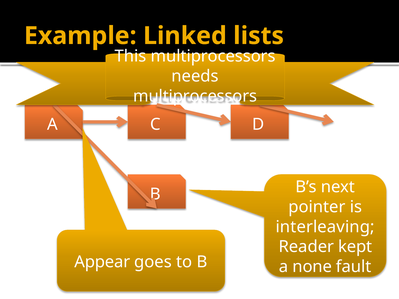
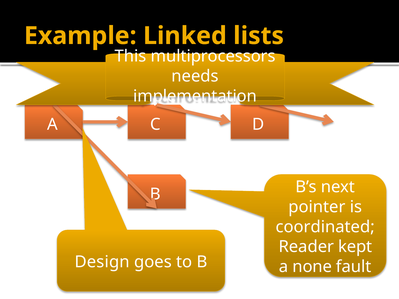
multiprocessors: multiprocessors -> implementation (195, 96)
interleaving: interleaving -> coordinated (325, 227)
Appear: Appear -> Design (102, 262)
